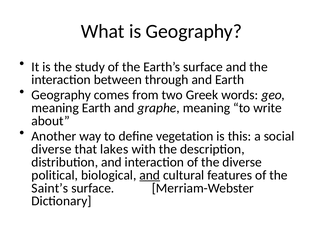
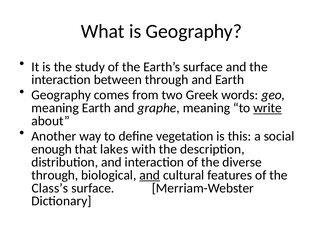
write underline: none -> present (268, 108)
diverse: diverse -> enough (52, 149)
political: political -> through (55, 175)
Saint’s: Saint’s -> Class’s (50, 187)
